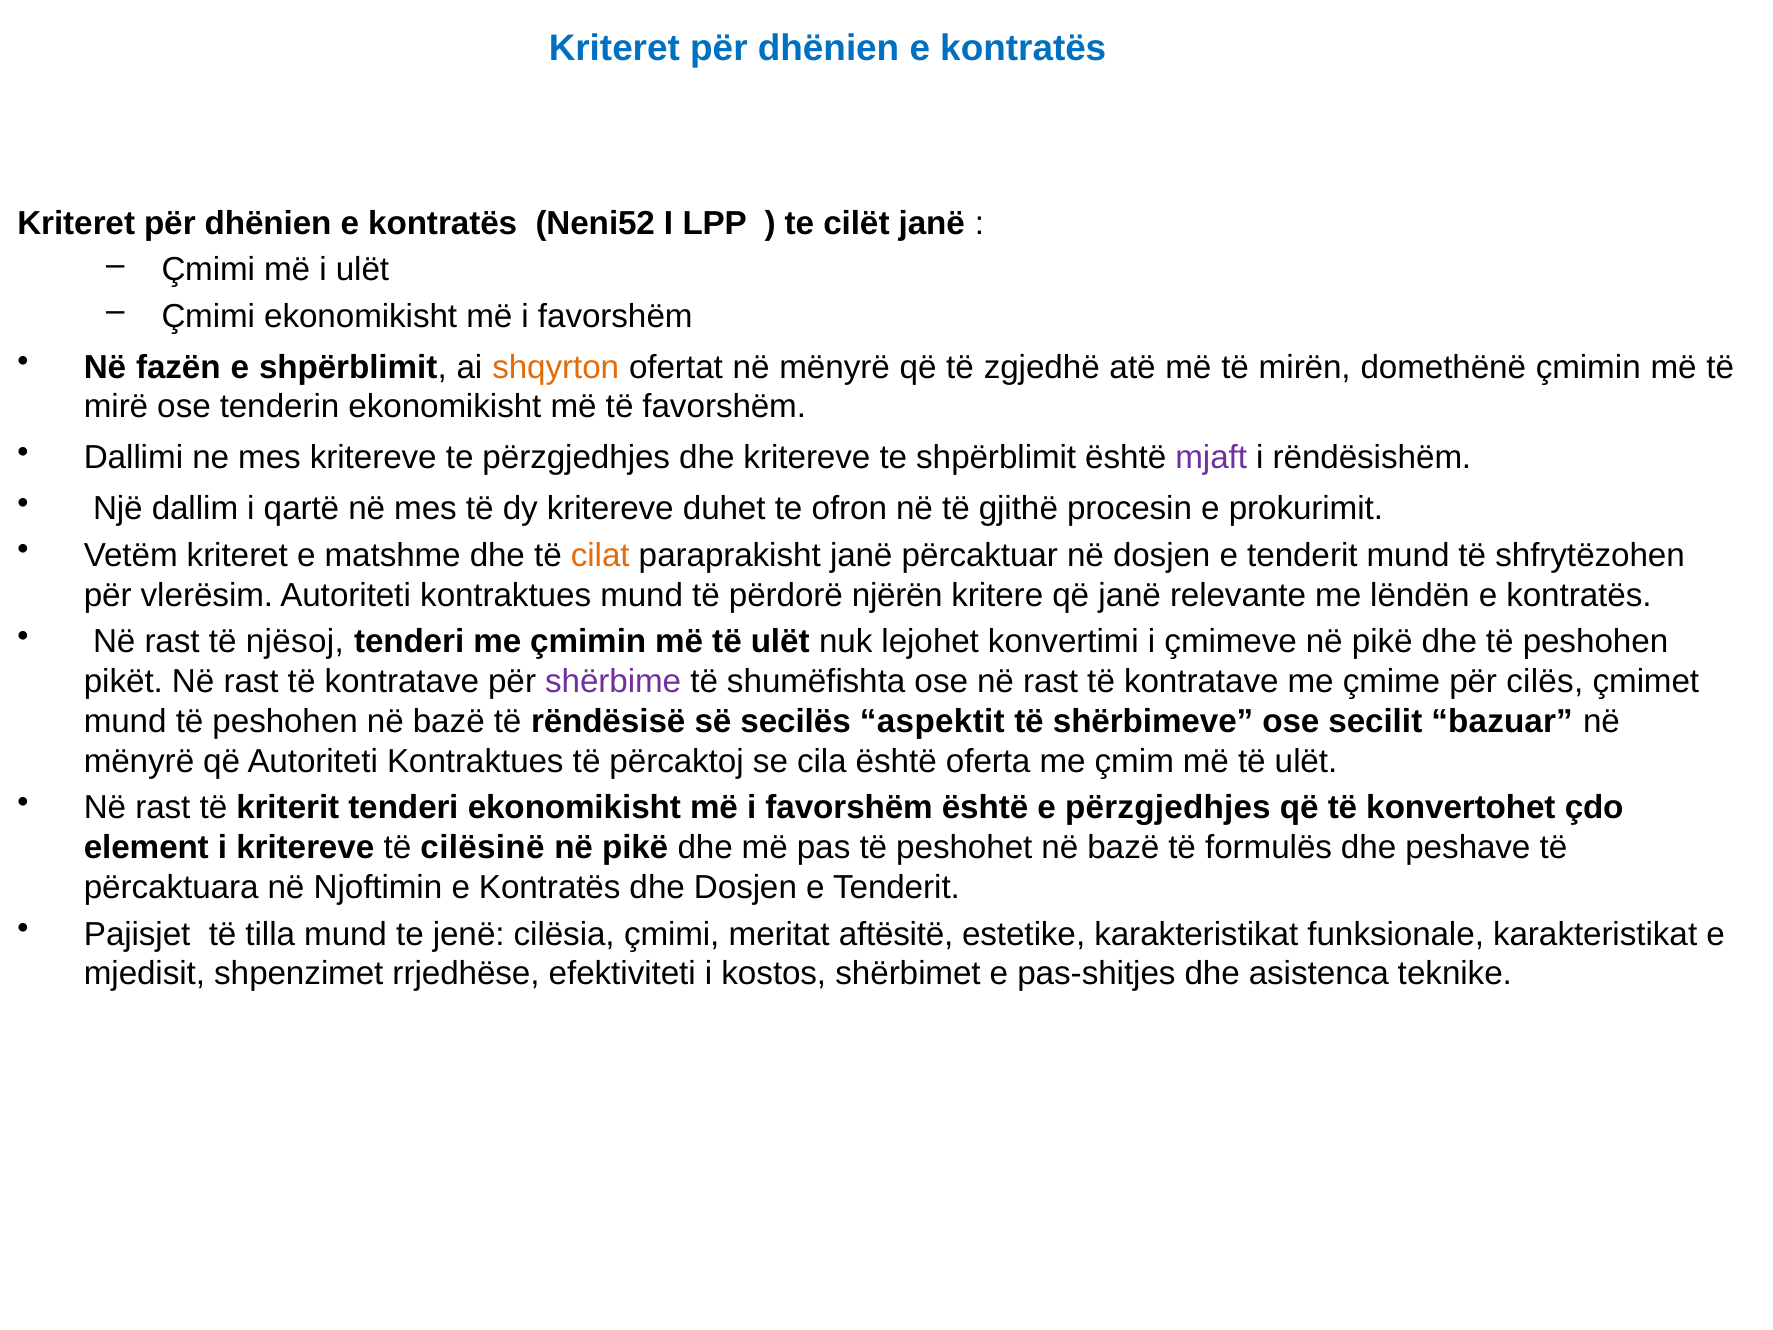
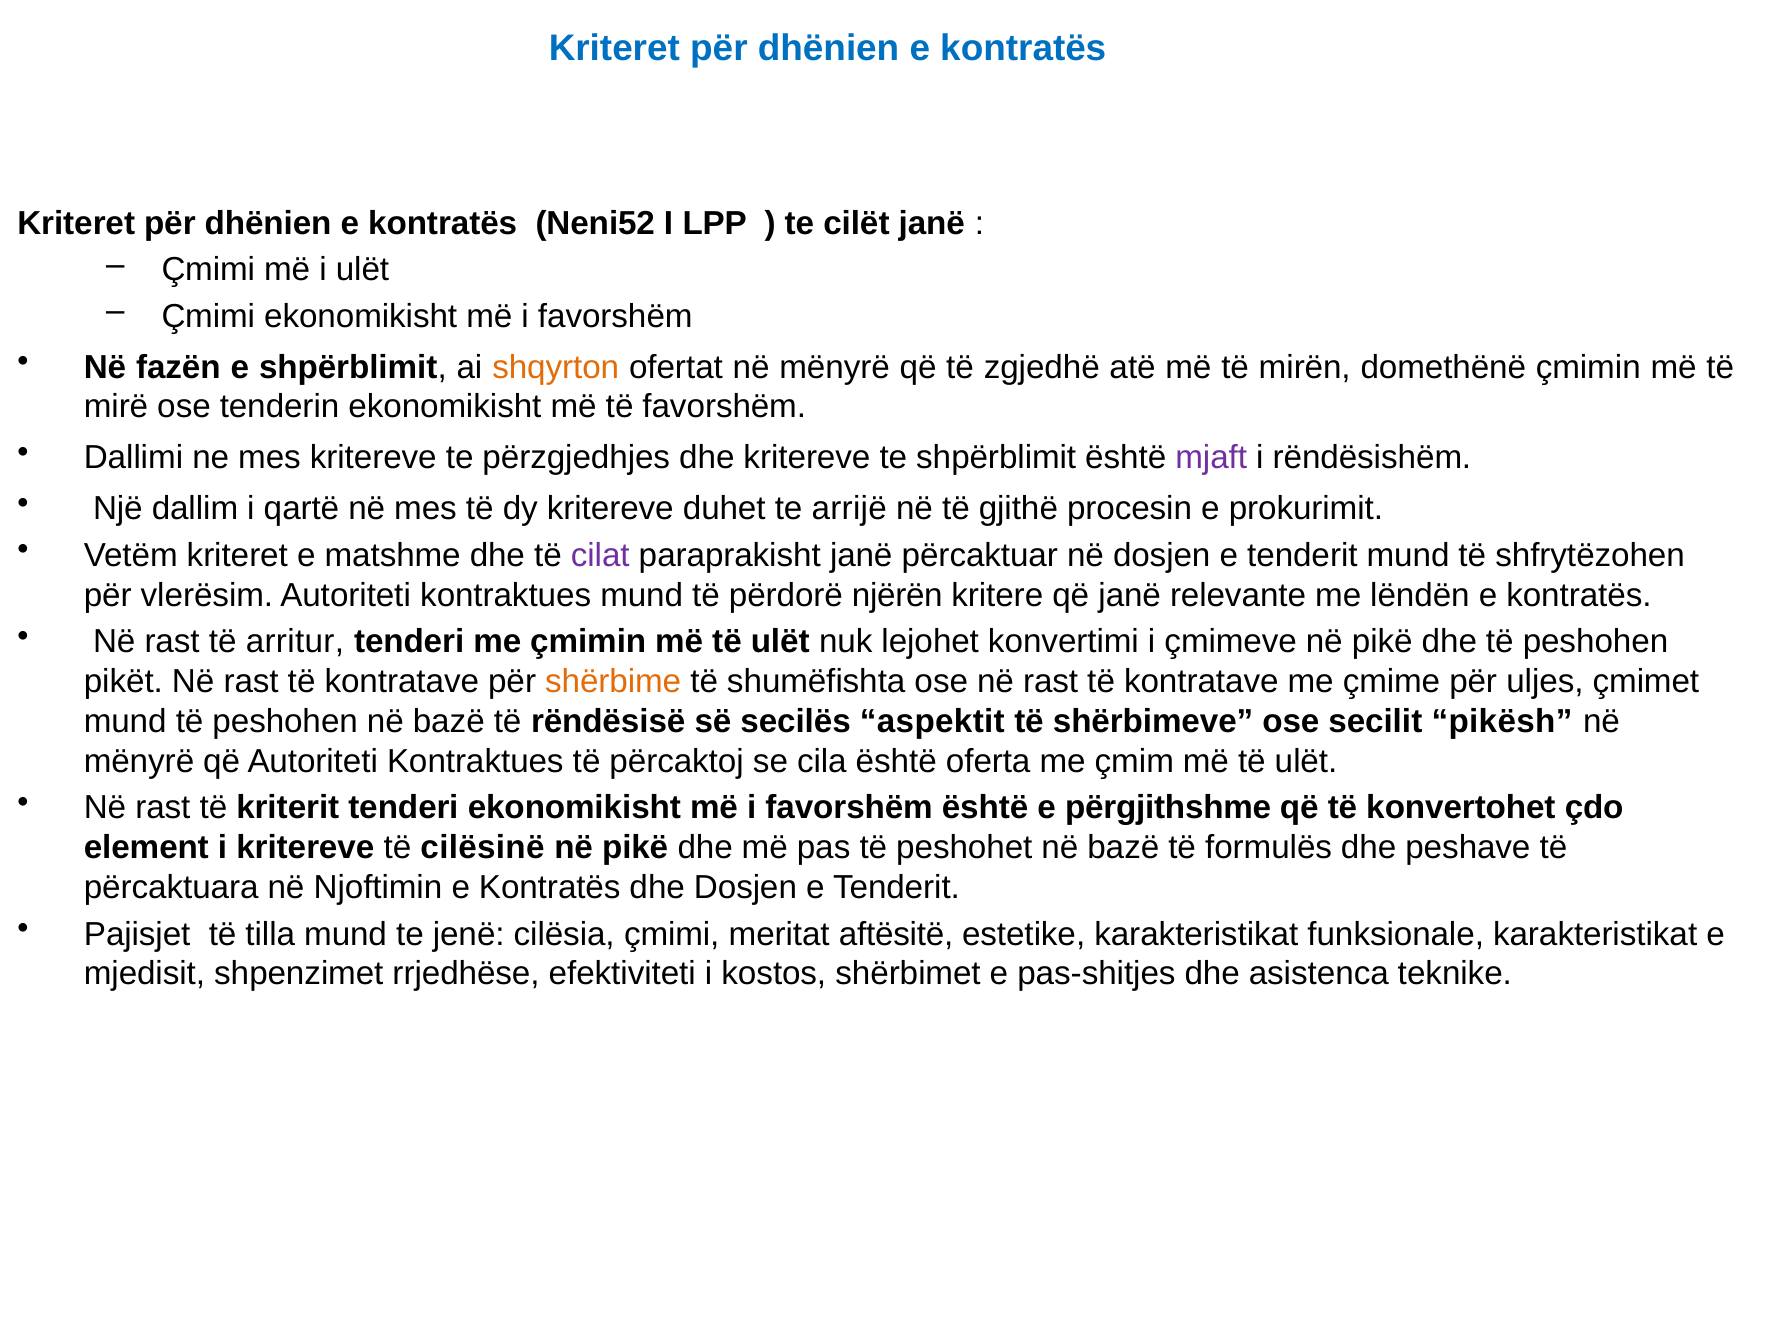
ofron: ofron -> arrijë (849, 509)
cilat colour: orange -> purple (600, 555)
njësoj: njësoj -> arritur (295, 642)
shërbime colour: purple -> orange (613, 681)
cilës: cilës -> uljes (1545, 681)
bazuar: bazuar -> pikësh (1502, 721)
e përzgjedhjes: përzgjedhjes -> përgjithshme (1168, 808)
